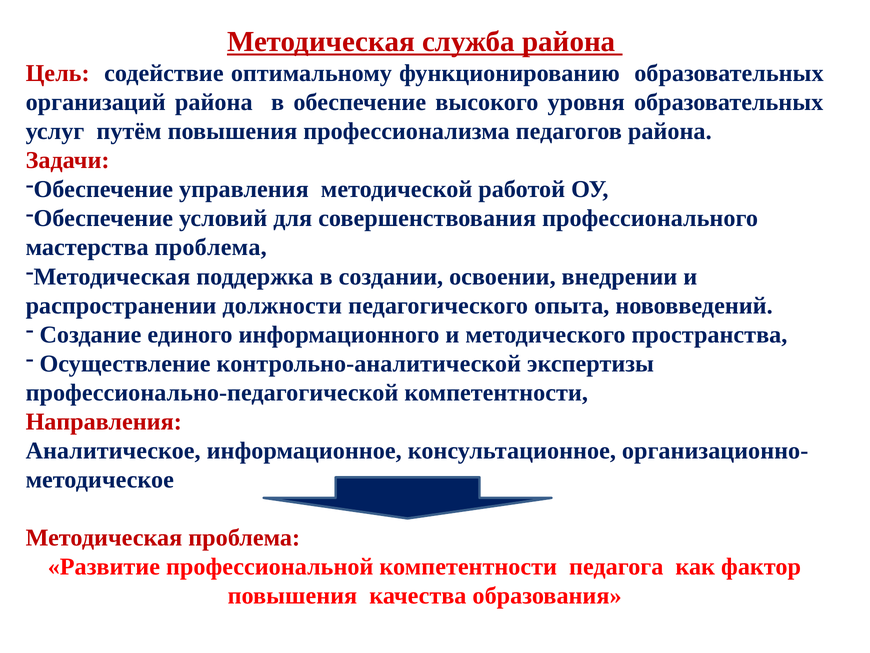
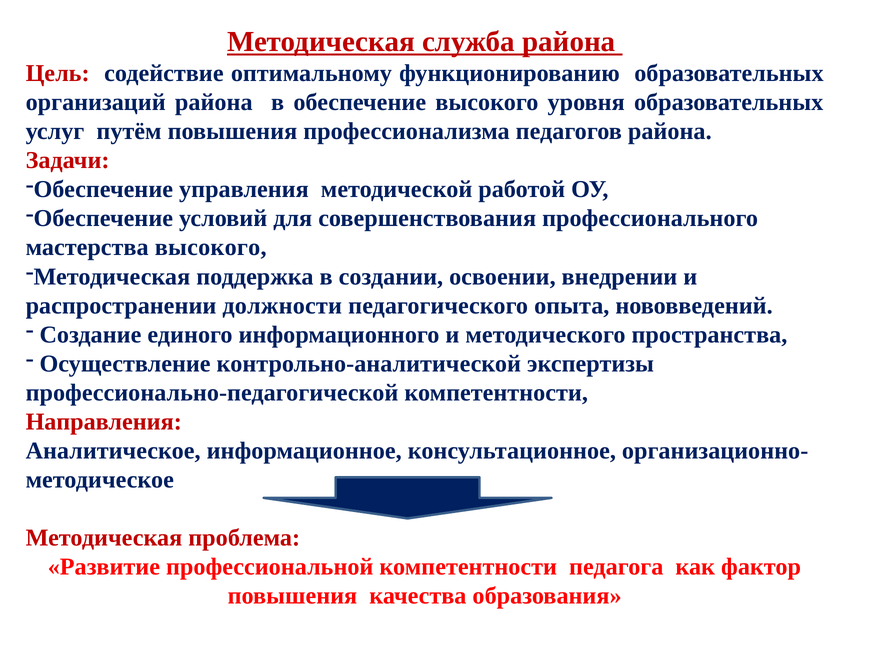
мастерства проблема: проблема -> высокого (211, 247)
